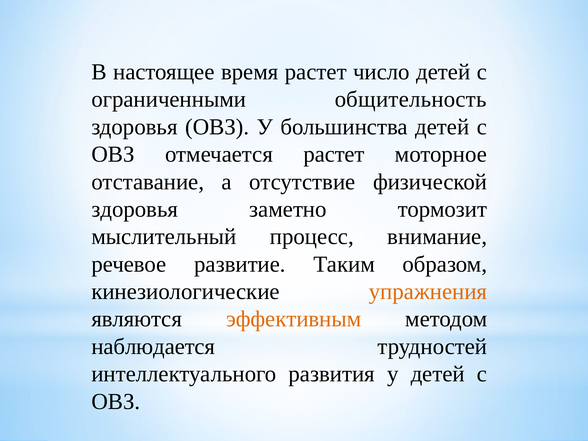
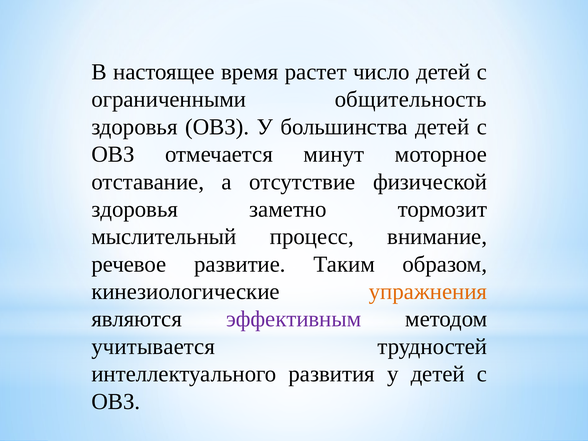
отмечается растет: растет -> минут (334, 154)
эффективным colour: orange -> purple (294, 319)
наблюдается: наблюдается -> учитывается (153, 347)
